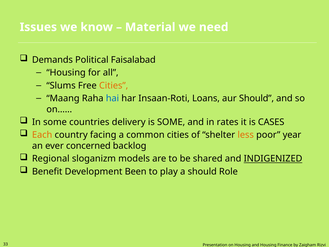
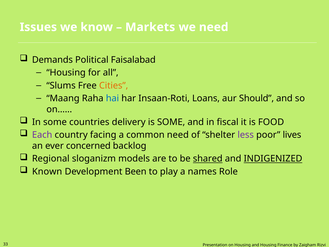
Material: Material -> Markets (150, 27)
rates: rates -> fiscal (228, 122)
CASES: CASES -> FOOD (271, 122)
Each colour: orange -> purple (42, 135)
common cities: cities -> need (178, 135)
less colour: orange -> purple (246, 135)
year: year -> lives (292, 135)
shared underline: none -> present (208, 159)
Benefit: Benefit -> Known (47, 171)
a should: should -> names (202, 171)
